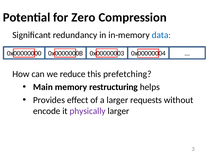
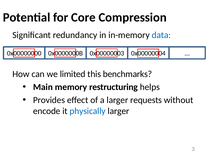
Zero: Zero -> Core (83, 17)
reduce: reduce -> limited (73, 74)
prefetching: prefetching -> benchmarks (127, 74)
physically colour: purple -> blue (88, 111)
